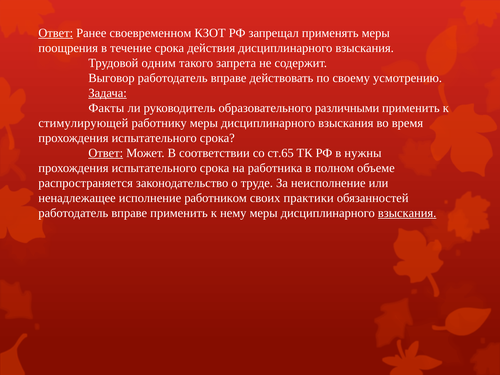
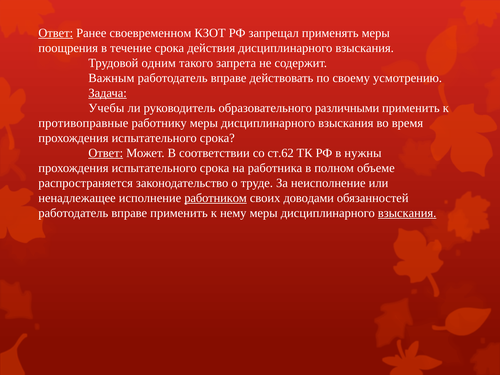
Выговор: Выговор -> Важным (111, 78)
Факты: Факты -> Учебы (106, 108)
стимулирующей: стимулирующей -> противоправные (83, 123)
ст.65: ст.65 -> ст.62 (281, 153)
работником underline: none -> present (216, 198)
практики: практики -> доводами (309, 198)
